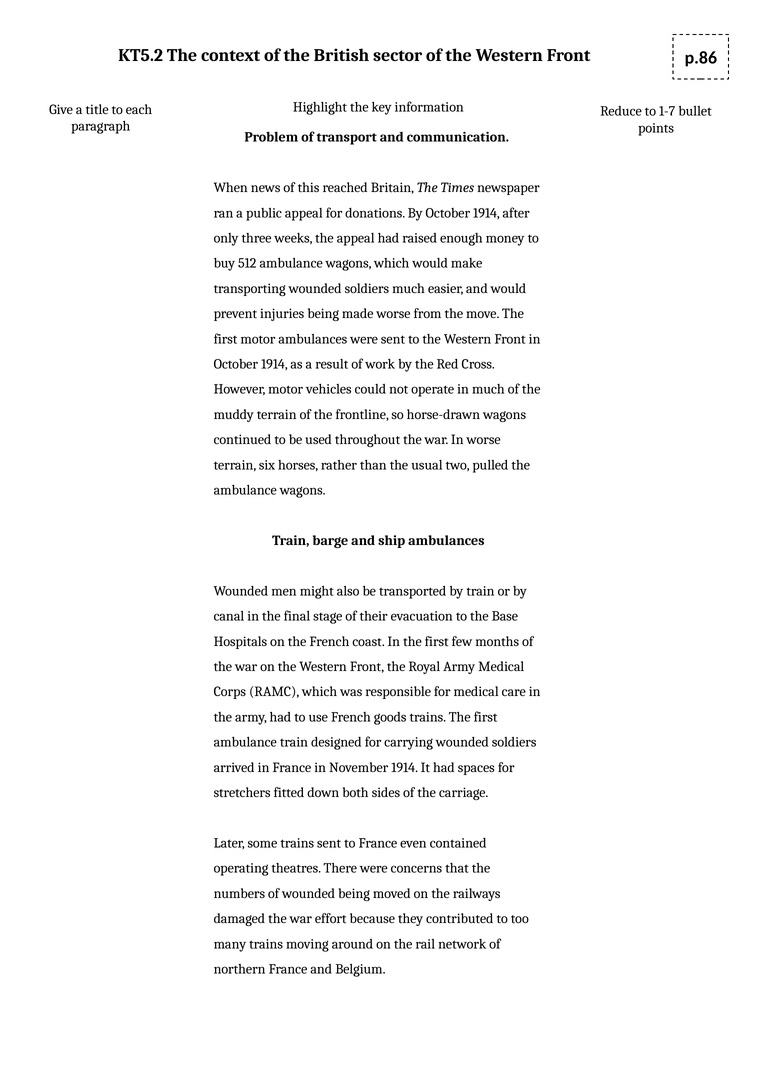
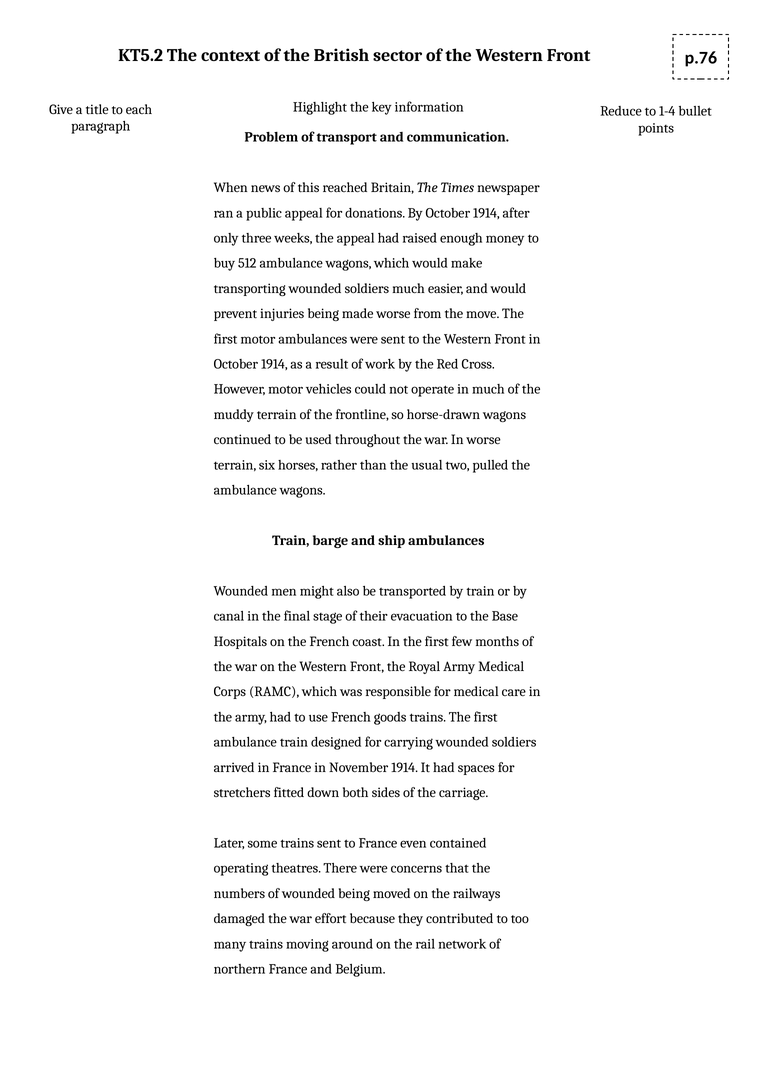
p.86: p.86 -> p.76 (701, 58)
1-7: 1-7 -> 1-4 (667, 111)
